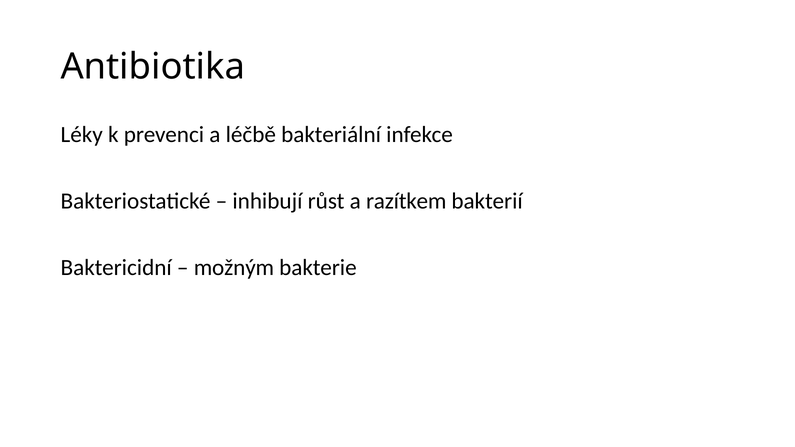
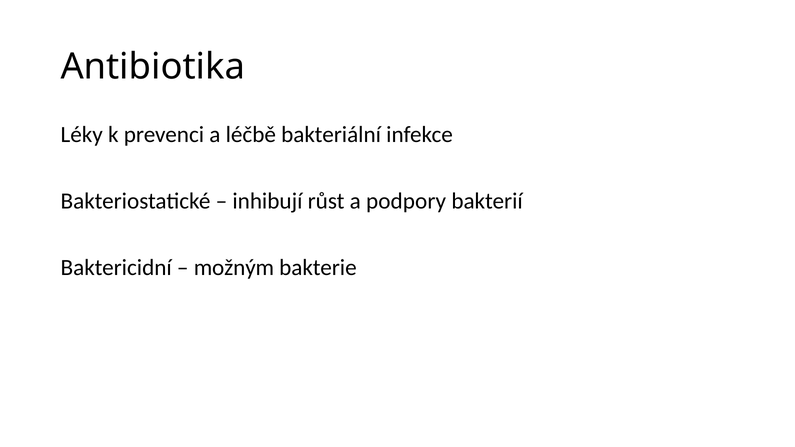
razítkem: razítkem -> podpory (406, 201)
